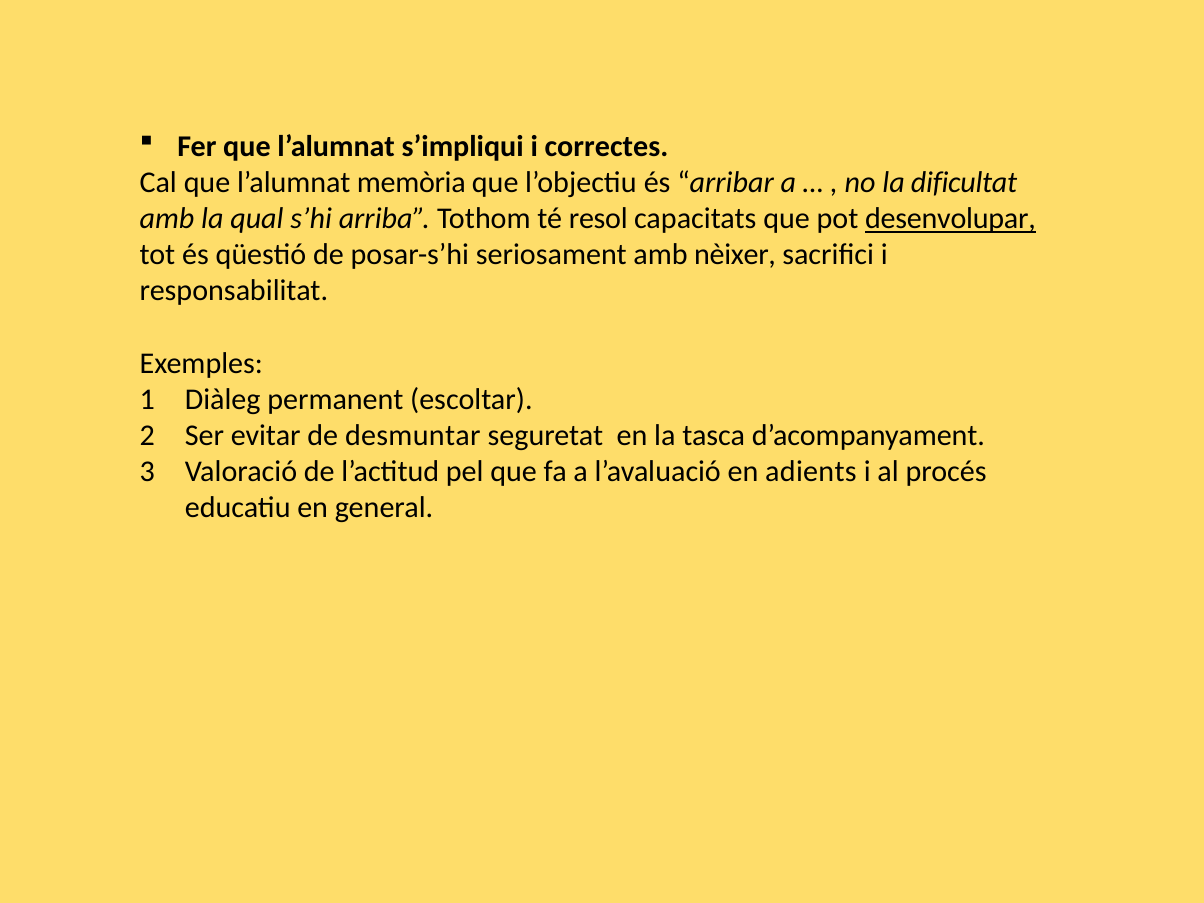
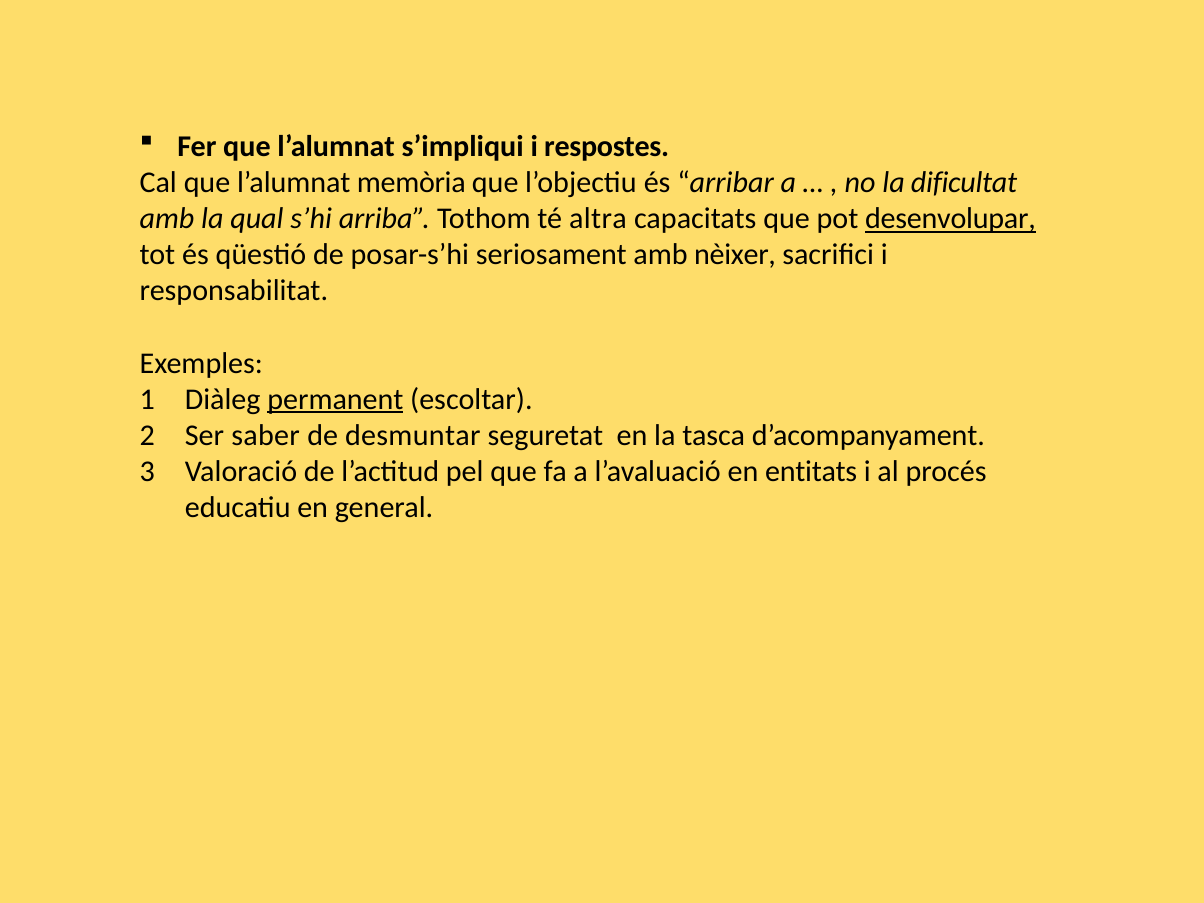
correctes: correctes -> respostes (607, 146)
resol: resol -> altra (598, 219)
permanent underline: none -> present (335, 399)
evitar: evitar -> saber (266, 435)
adients: adients -> entitats (811, 472)
